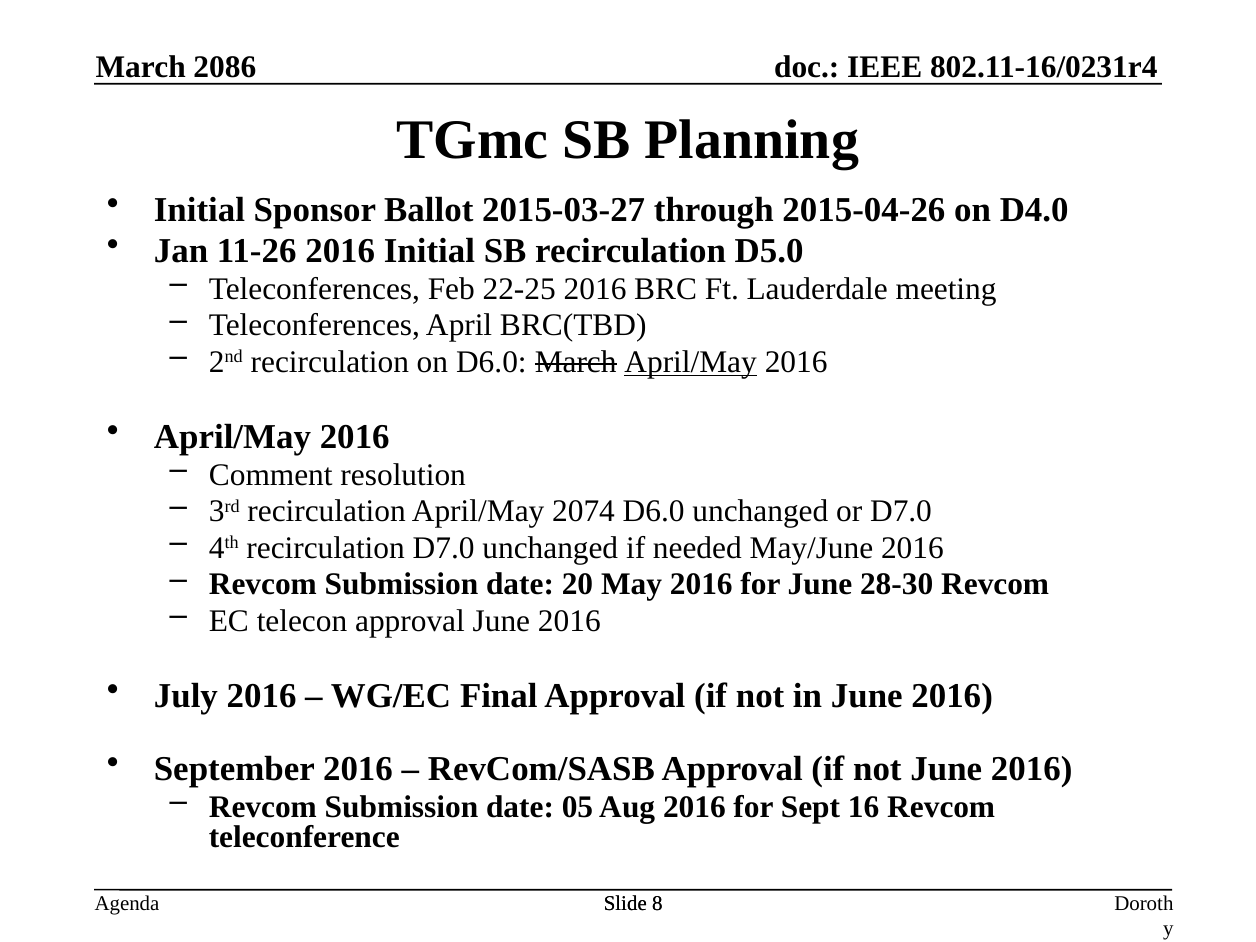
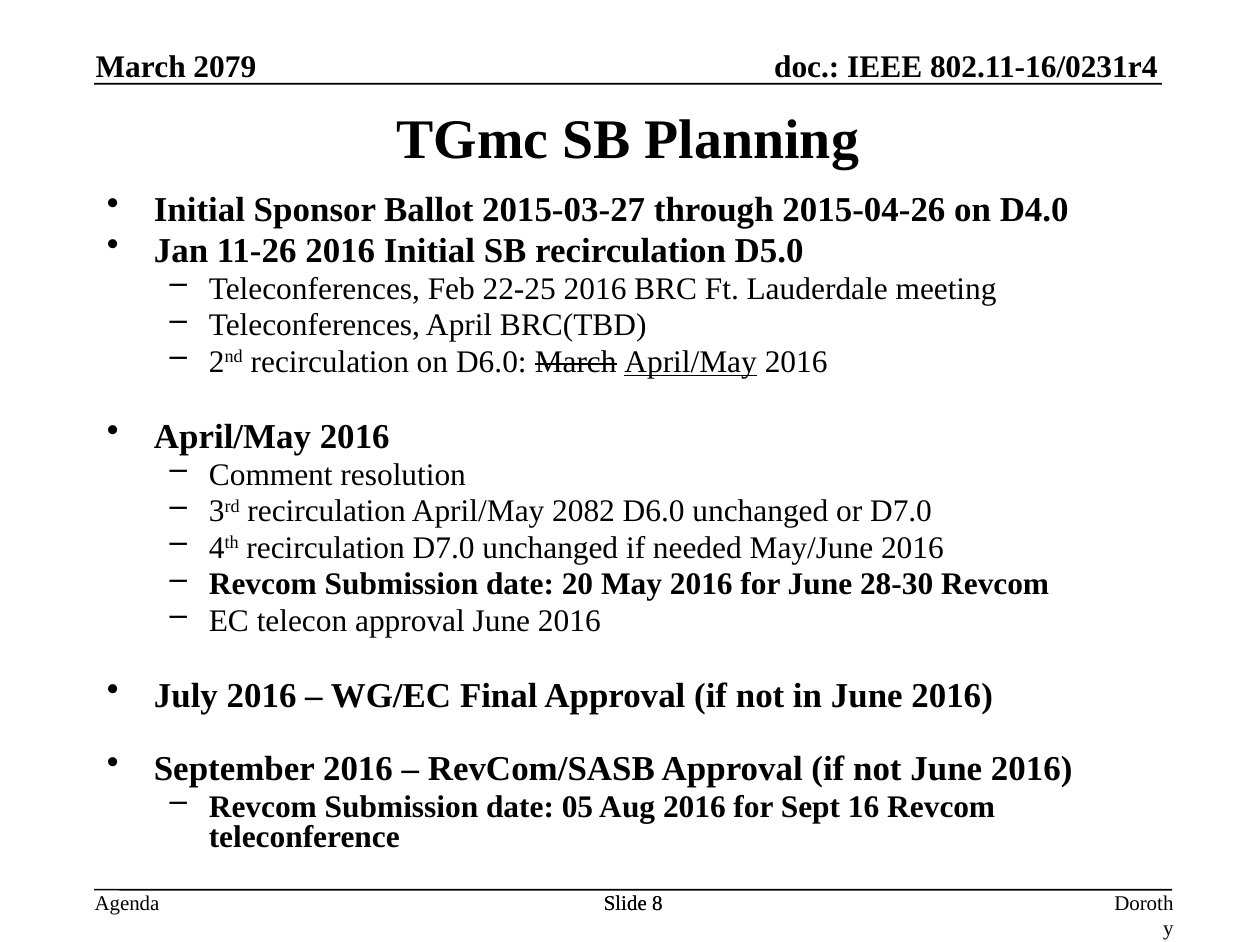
2086: 2086 -> 2079 (225, 67)
2074: 2074 -> 2082 (584, 511)
